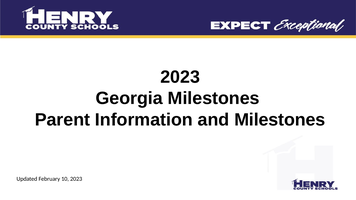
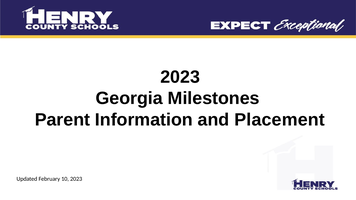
and Milestones: Milestones -> Placement (280, 120)
